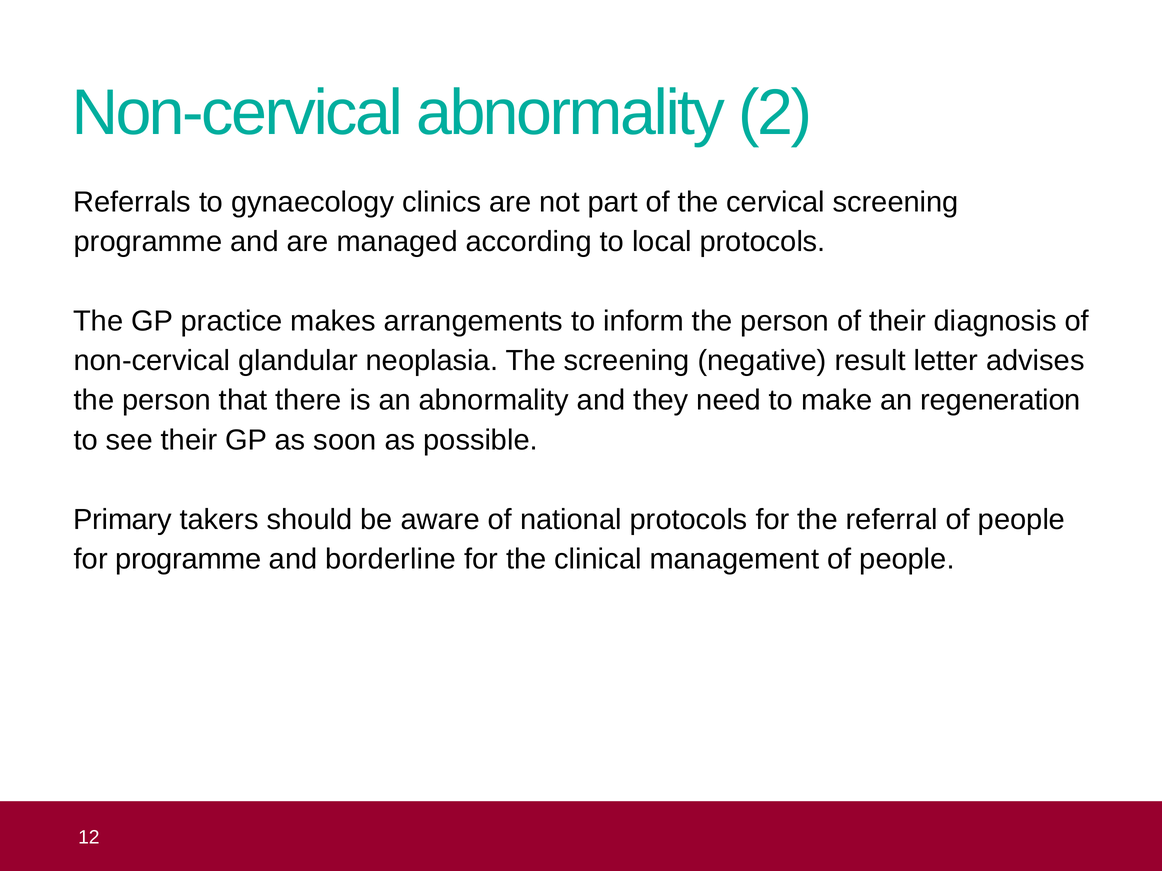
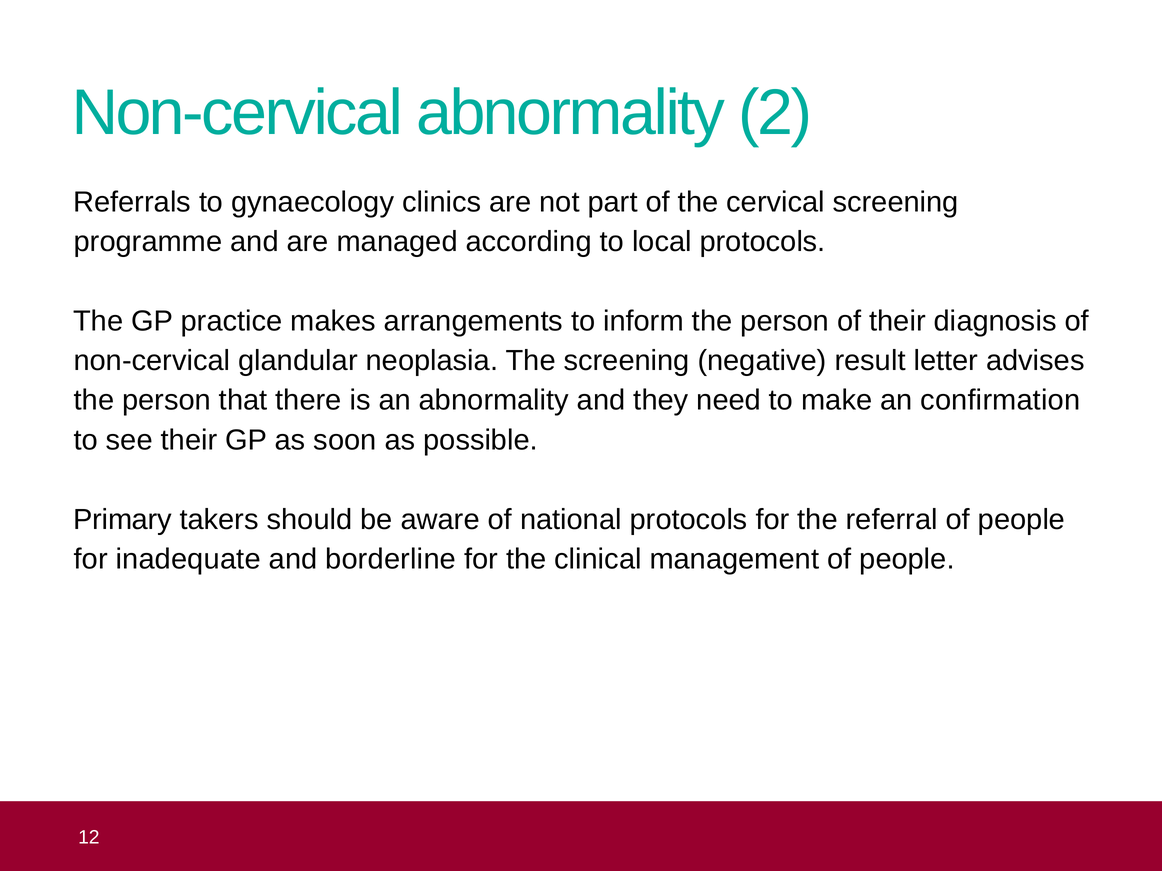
regeneration: regeneration -> confirmation (1000, 401)
for programme: programme -> inadequate (188, 559)
